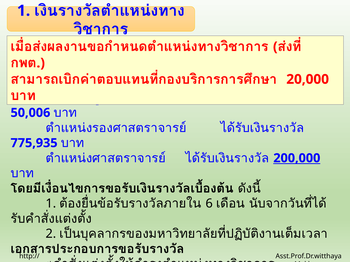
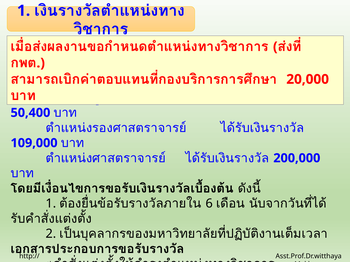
50,006: 50,006 -> 50,400 (30, 113)
775,935: 775,935 -> 109,000 (34, 143)
200,000 underline: present -> none (297, 158)
